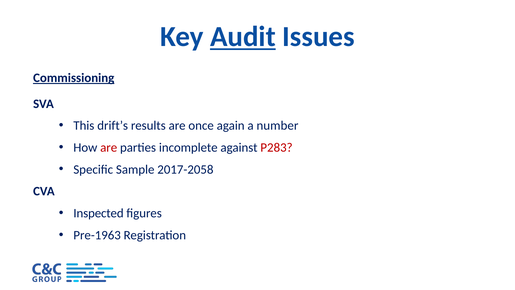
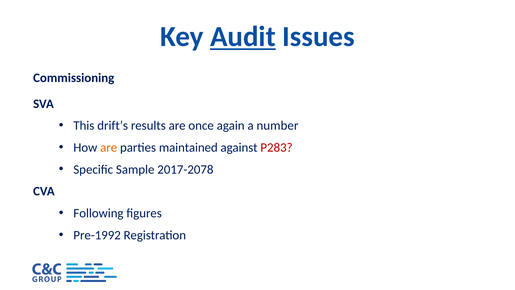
Commissioning underline: present -> none (74, 78)
are colour: red -> orange (109, 147)
incomplete: incomplete -> maintained (188, 147)
2017-2058: 2017-2058 -> 2017-2078 (185, 169)
Inspected: Inspected -> Following (98, 213)
Pre-1963: Pre-1963 -> Pre-1992 (97, 235)
